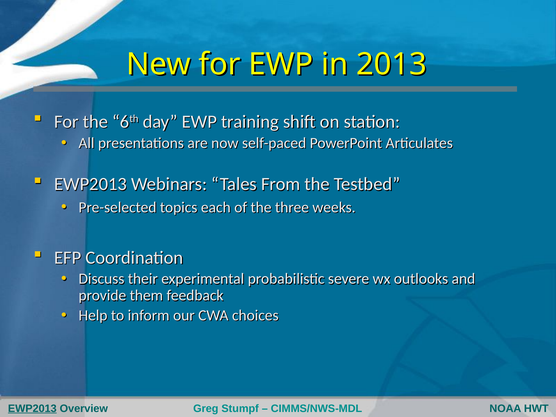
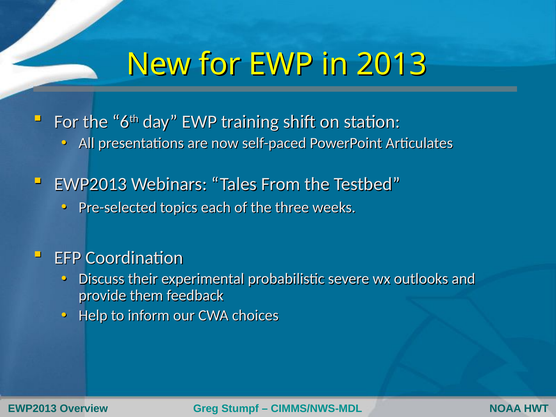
EWP2013 underline: present -> none (32, 409)
